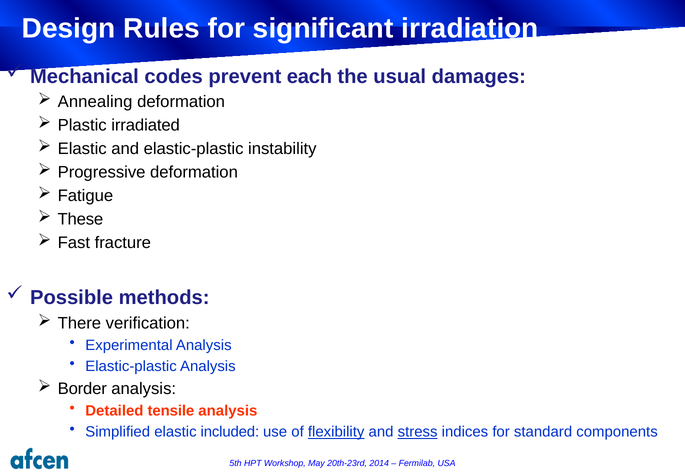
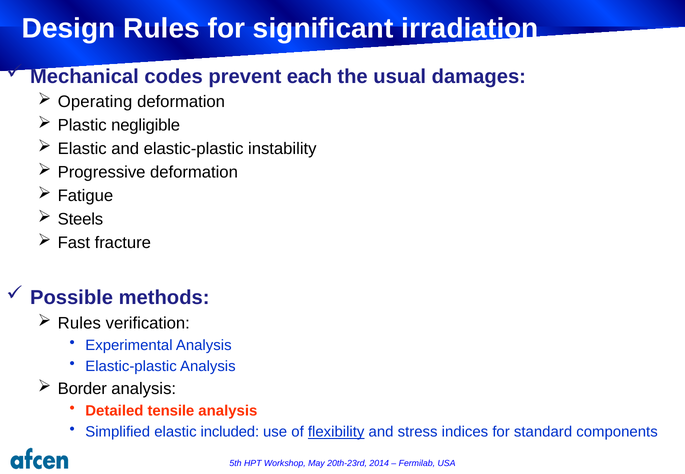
Annealing: Annealing -> Operating (95, 102)
irradiated: irradiated -> negligible (146, 125)
These: These -> Steels (80, 219)
There: There -> Rules (79, 323)
stress underline: present -> none (418, 432)
